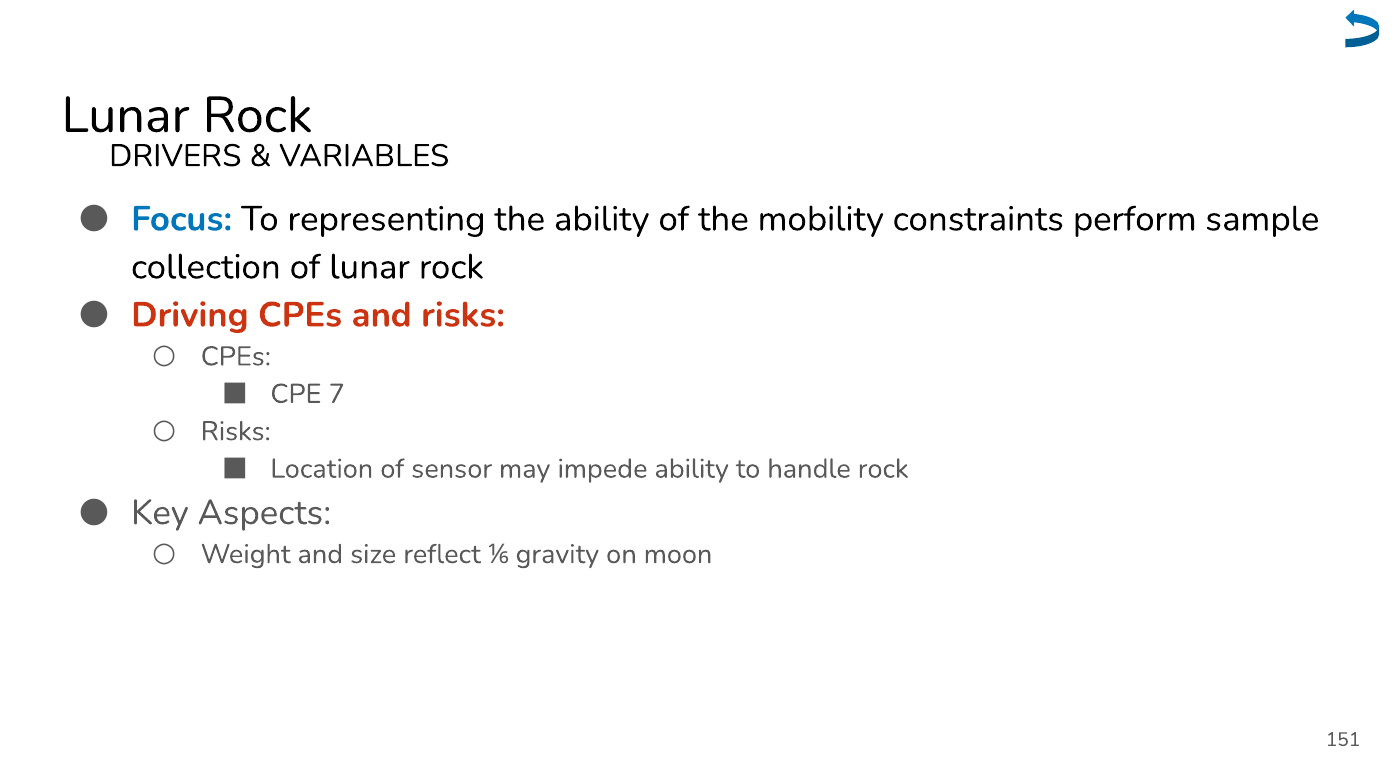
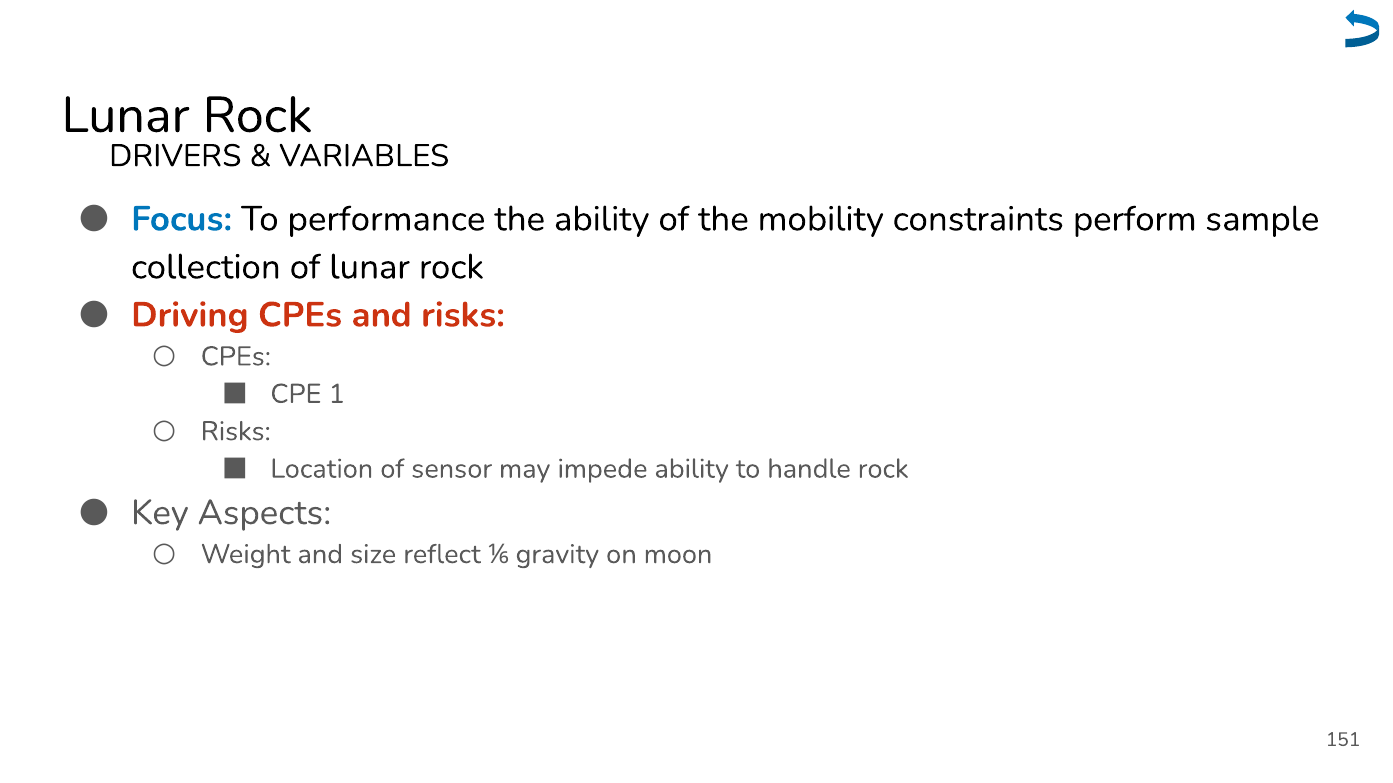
representing: representing -> performance (387, 219)
7: 7 -> 1 (337, 394)
